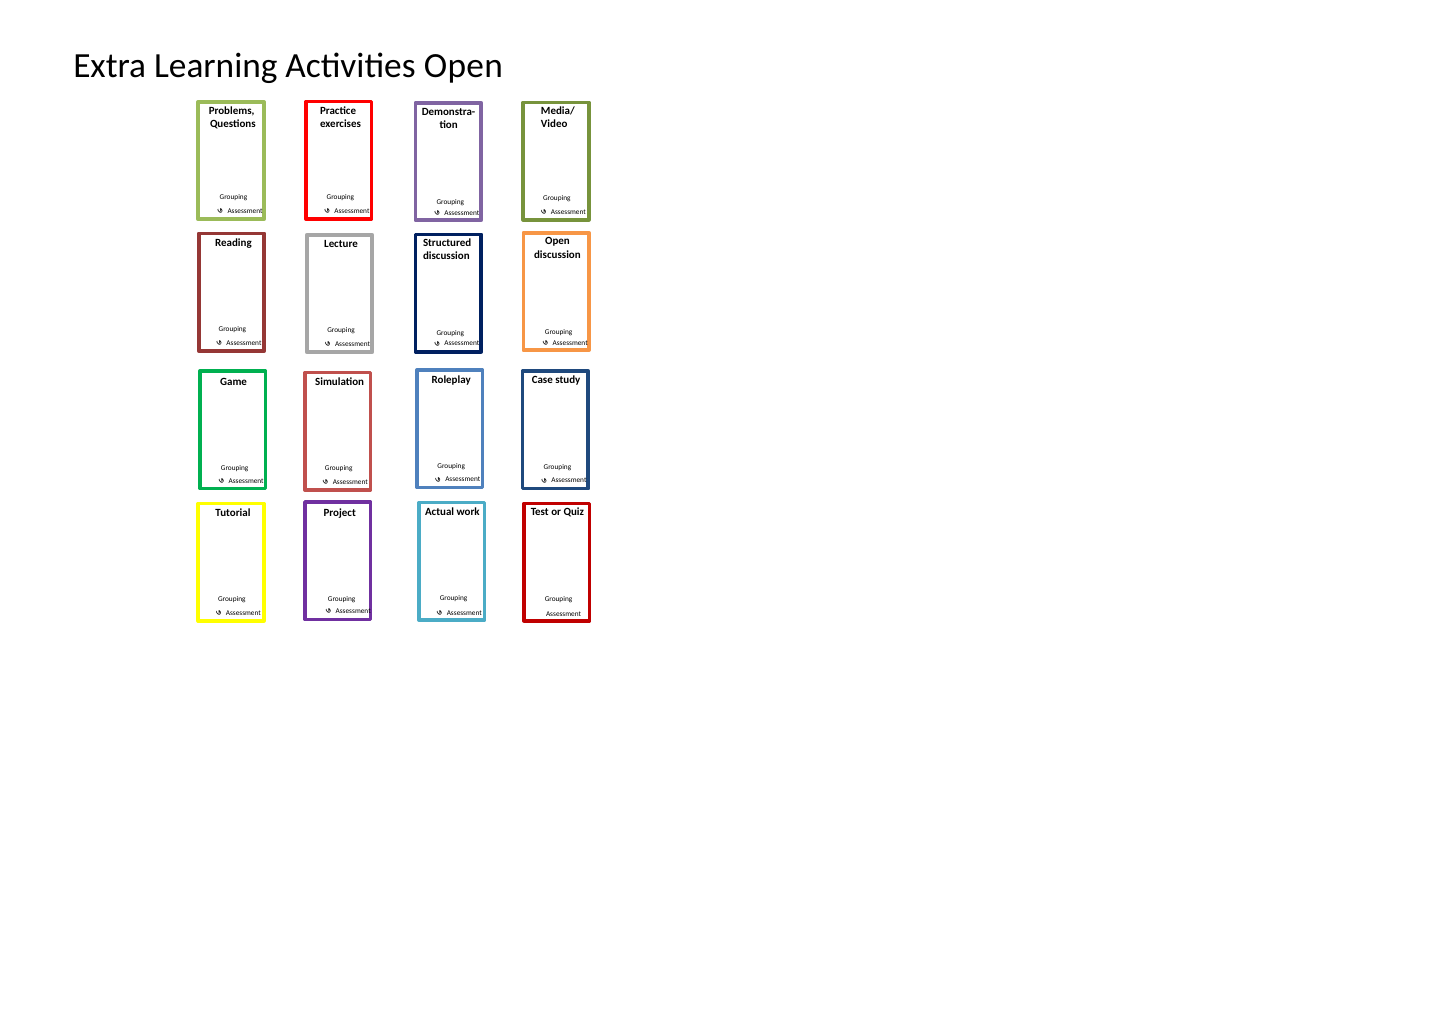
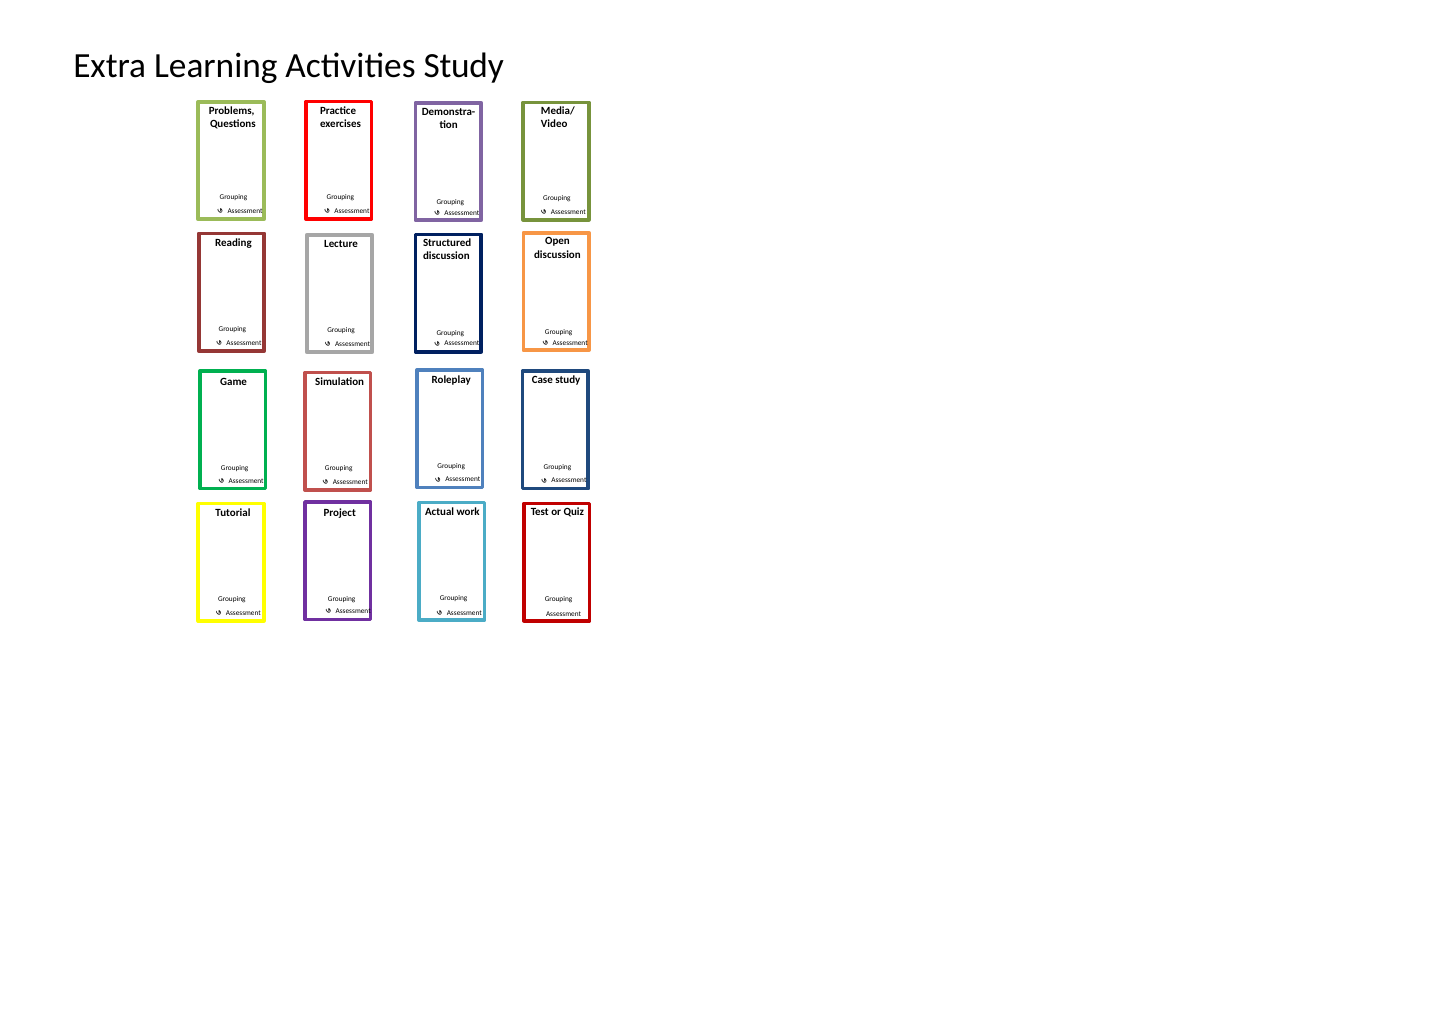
Activities Open: Open -> Study (464, 66)
